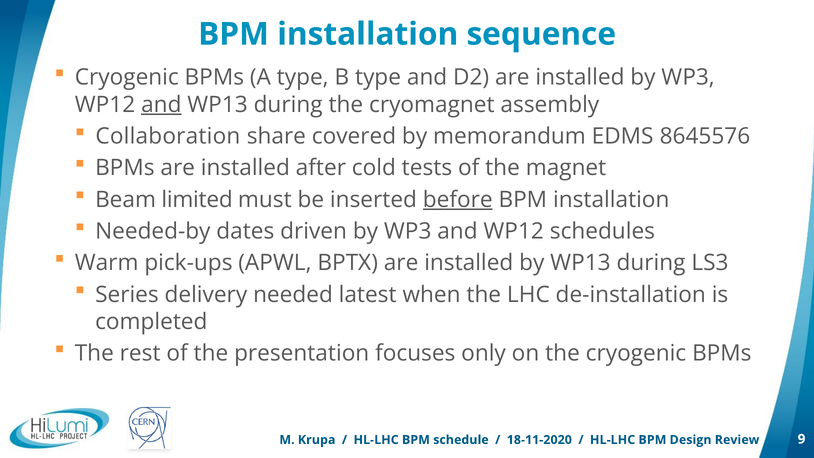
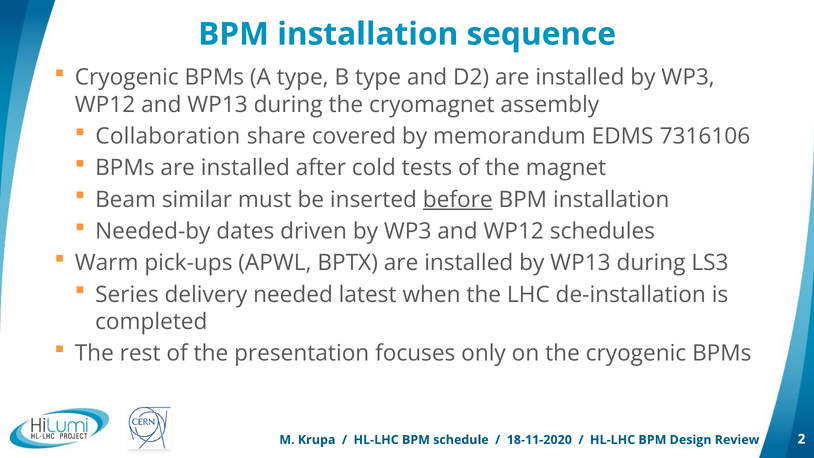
and underline: present -> none (161, 105)
8645576: 8645576 -> 7316106 (705, 136)
limited: limited -> similar (197, 200)
9: 9 -> 2 (801, 439)
